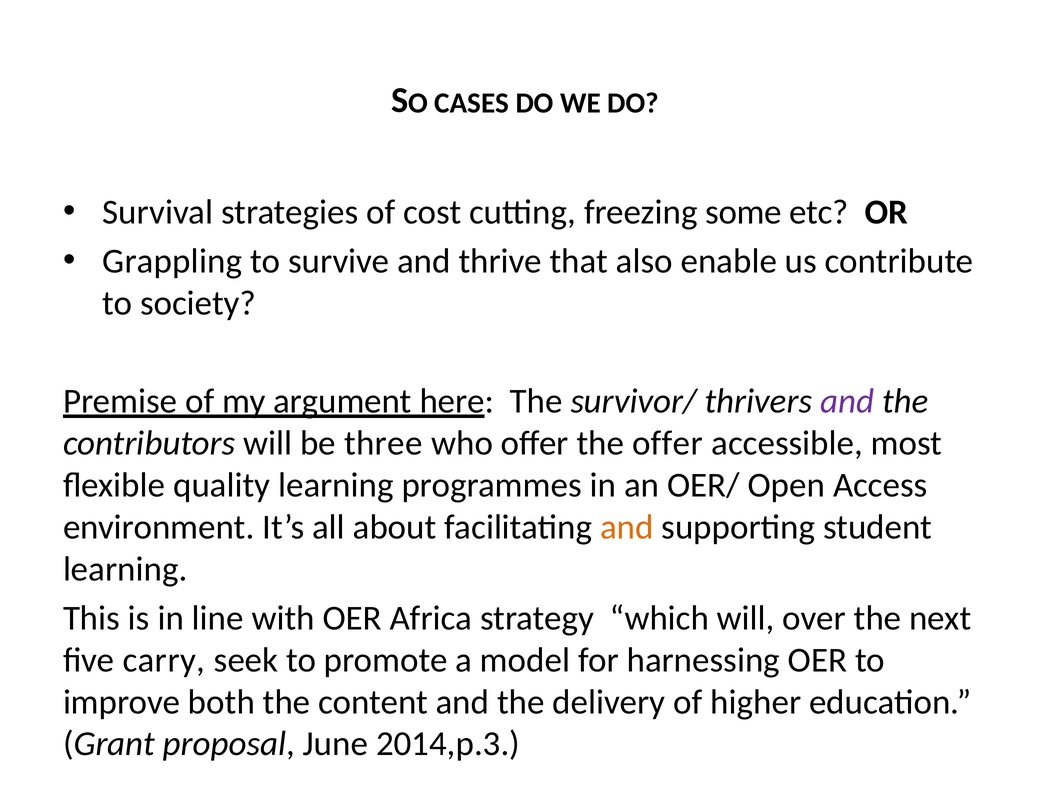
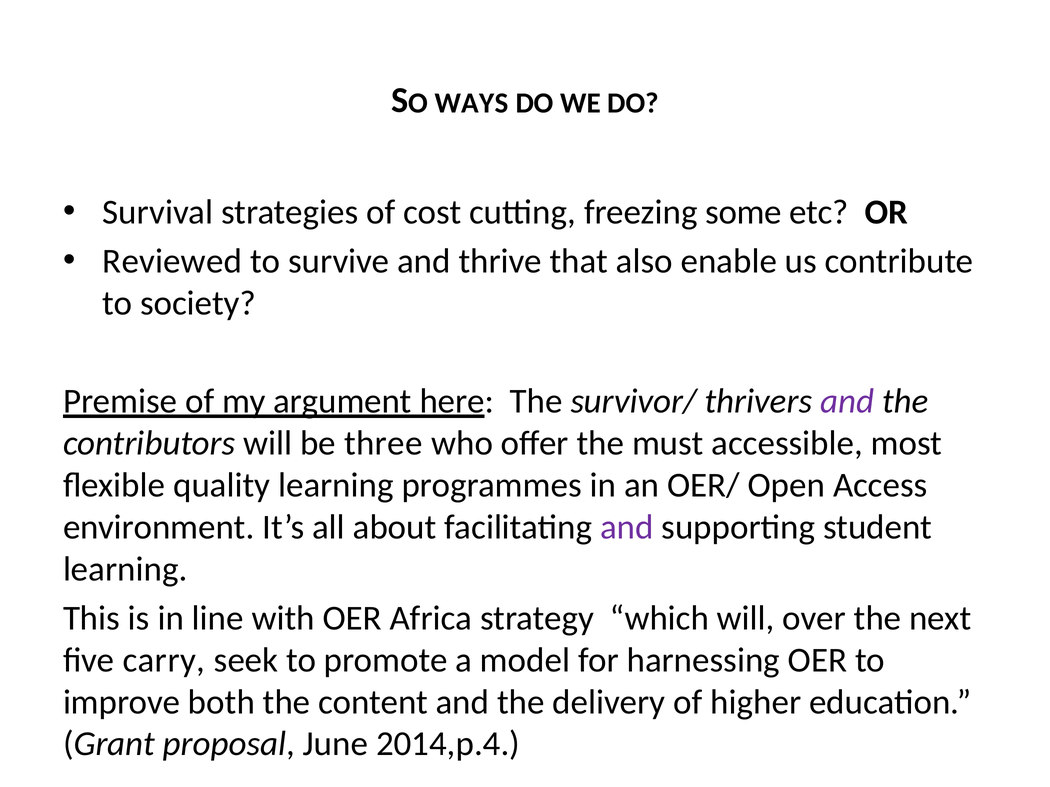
CASES: CASES -> WAYS (471, 103)
Grappling: Grappling -> Reviewed (172, 261)
the offer: offer -> must (668, 443)
and colour: orange -> purple (627, 527)
2014,p.3: 2014,p.3 -> 2014,p.4 (448, 744)
